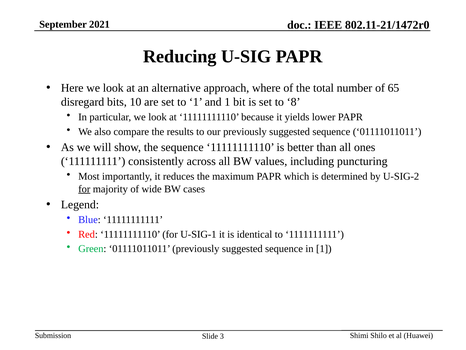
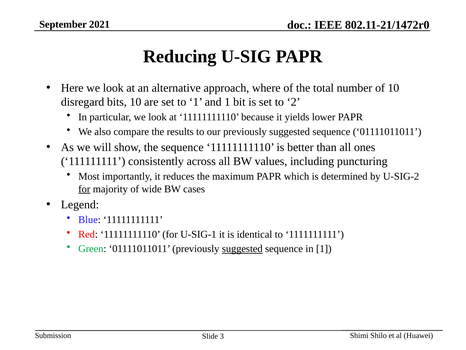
of 65: 65 -> 10 (393, 88)
8: 8 -> 2 (294, 102)
suggested underline: none -> present (242, 248)
